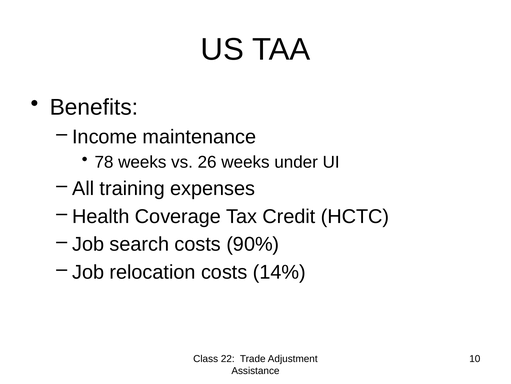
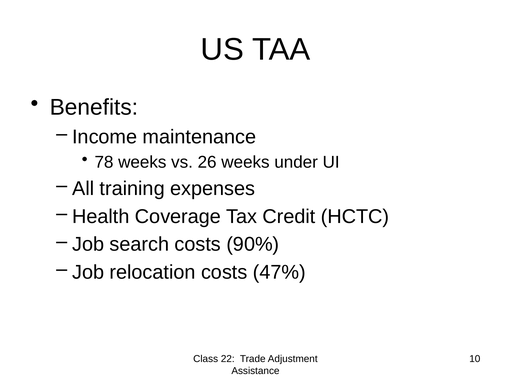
14%: 14% -> 47% (279, 272)
